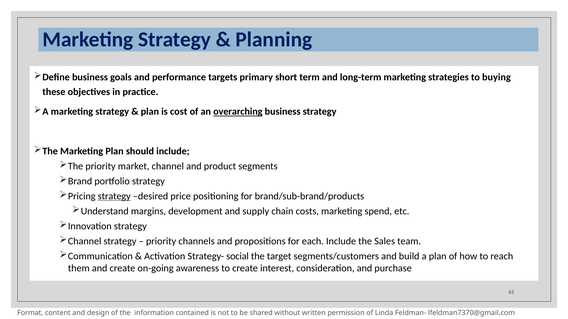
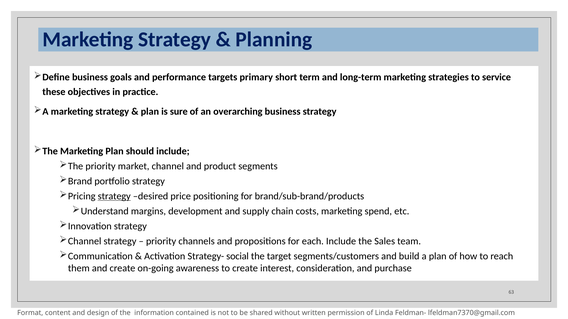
buying: buying -> service (497, 77)
cost: cost -> sure (179, 112)
overarching underline: present -> none (238, 112)
